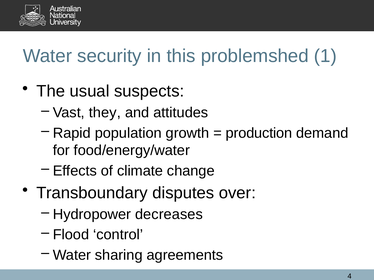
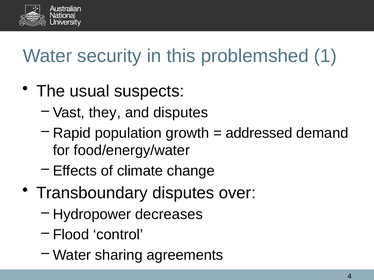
and attitudes: attitudes -> disputes (181, 113)
production: production -> addressed (259, 133)
